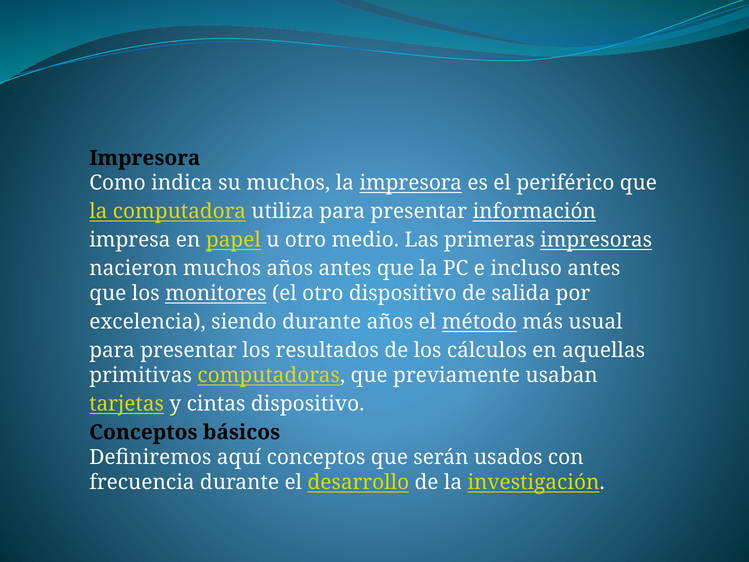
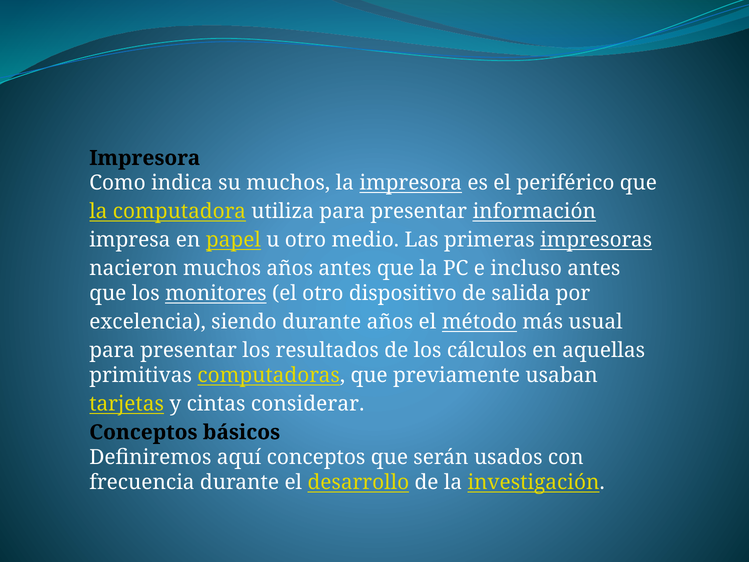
cintas dispositivo: dispositivo -> considerar (308, 404)
